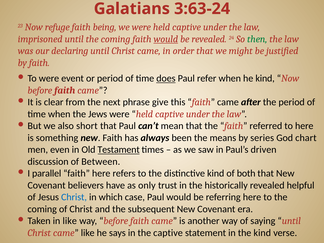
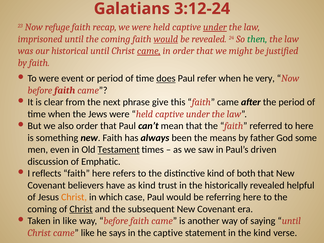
3:63-24: 3:63-24 -> 3:12-24 (202, 9)
being: being -> recap (105, 27)
under underline: none -> present (215, 27)
declaring: declaring -> historical (70, 51)
came underline: none -> present (149, 51)
he kind: kind -> very (265, 78)
also short: short -> order (87, 126)
series: series -> father (262, 138)
chart: chart -> some (306, 138)
Between: Between -> Emphatic (101, 162)
parallel: parallel -> reflects (47, 173)
as only: only -> kind (147, 185)
Christ colour: blue -> orange (74, 197)
Christ underline: none -> present (81, 209)
